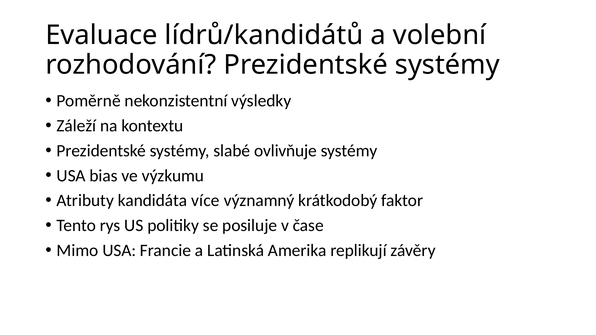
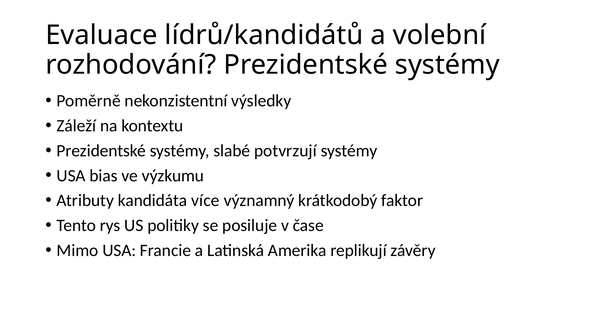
ovlivňuje: ovlivňuje -> potvrzují (285, 151)
